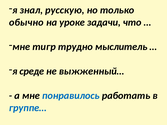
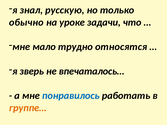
тигр: тигр -> мало (44, 47)
мыслитель: мыслитель -> относятся (121, 47)
среде: среде -> зверь (32, 71)
выжженный…: выжженный… -> впечаталось… (92, 71)
группе… colour: blue -> orange (28, 108)
